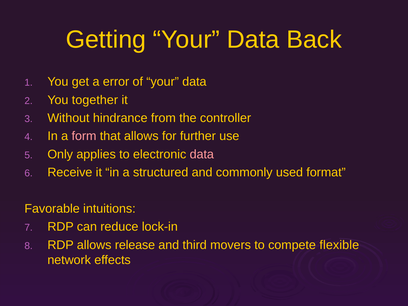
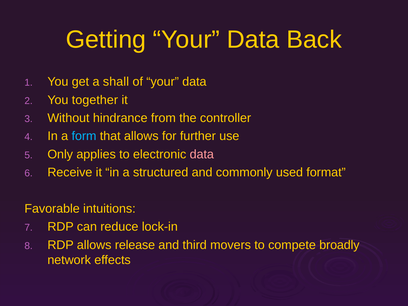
error: error -> shall (116, 82)
form colour: pink -> light blue (84, 136)
flexible: flexible -> broadly (339, 245)
